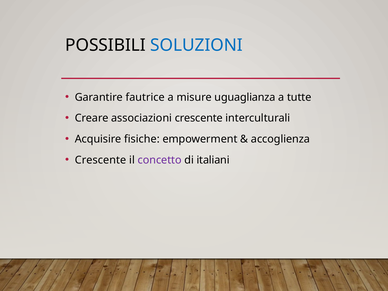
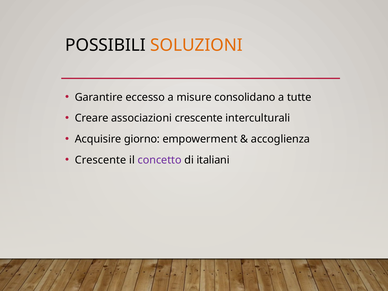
SOLUZIONI colour: blue -> orange (196, 45)
fautrice: fautrice -> eccesso (145, 97)
uguaglianza: uguaglianza -> consolidano (245, 97)
fisiche: fisiche -> giorno (142, 139)
